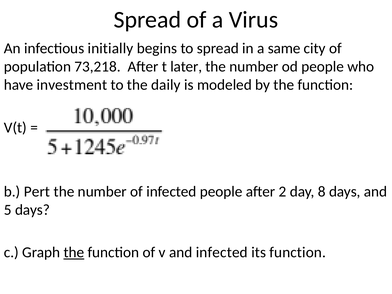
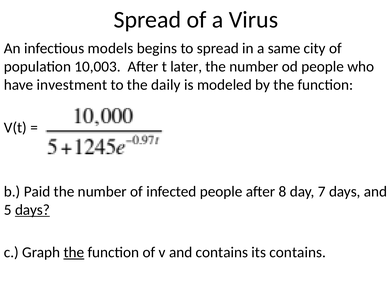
initially: initially -> models (111, 48)
73,218: 73,218 -> 10,003 (98, 67)
Pert: Pert -> Paid (37, 192)
2: 2 -> 8 (283, 192)
8: 8 -> 7 (322, 192)
days underline: none -> present (32, 210)
and infected: infected -> contains (222, 252)
its function: function -> contains (298, 252)
